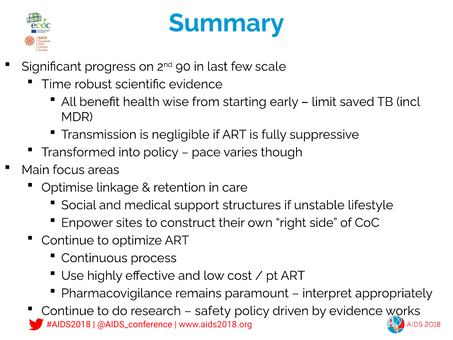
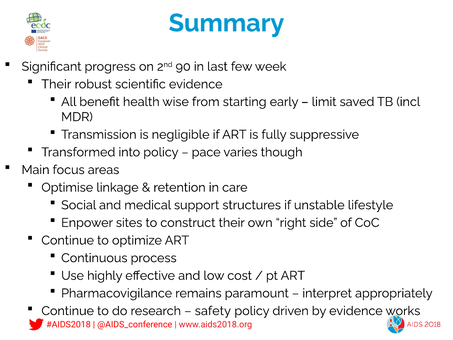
scale: scale -> week (271, 67)
Time: Time -> Their (56, 84)
